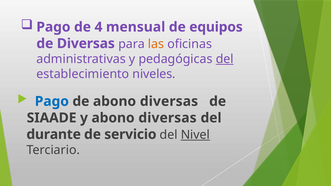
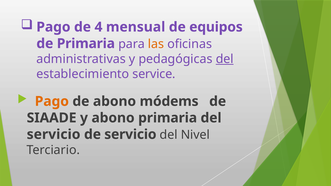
de Diversas: Diversas -> Primaria (86, 44)
niveles: niveles -> service (154, 74)
Pago colour: blue -> orange (52, 101)
de abono diversas: diversas -> módems (169, 101)
y abono diversas: diversas -> primaria (168, 118)
durante: durante -> servicio (54, 134)
Nivel underline: present -> none (195, 135)
